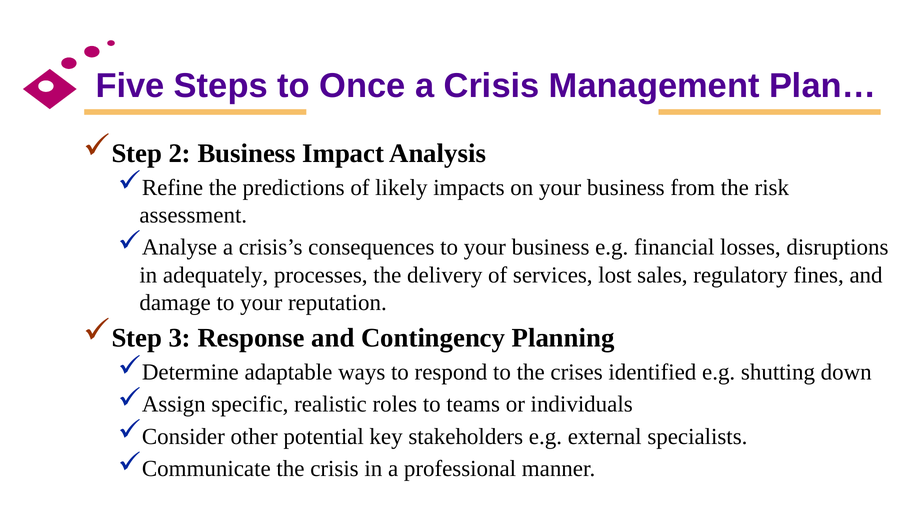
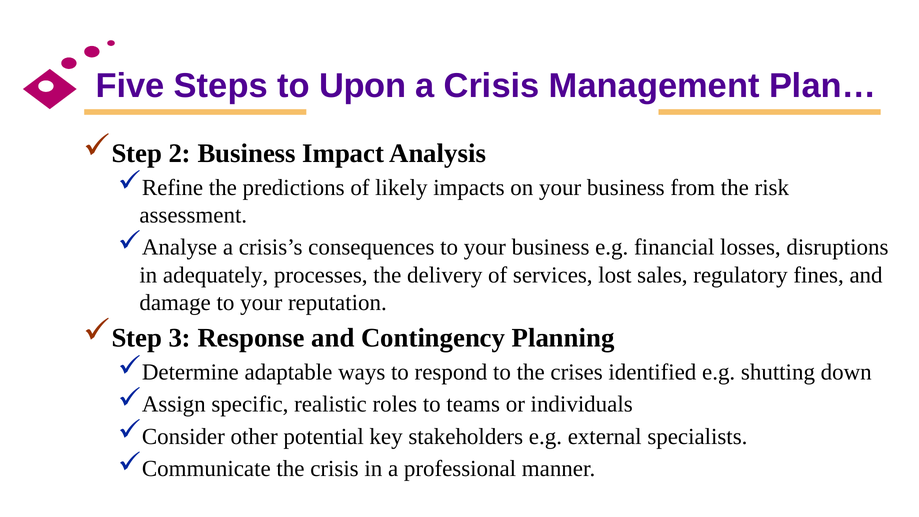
Once: Once -> Upon (363, 86)
